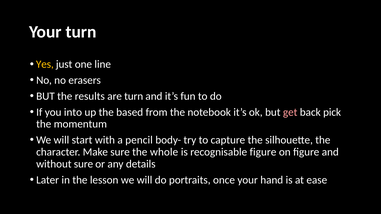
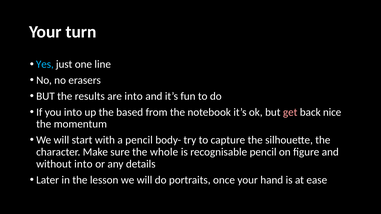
Yes colour: yellow -> light blue (45, 64)
are turn: turn -> into (134, 96)
pick: pick -> nice (332, 112)
recognisable figure: figure -> pencil (263, 152)
without sure: sure -> into (83, 164)
